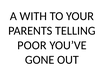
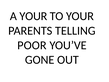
A WITH: WITH -> YOUR (33, 16)
